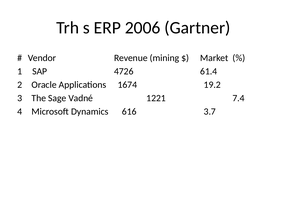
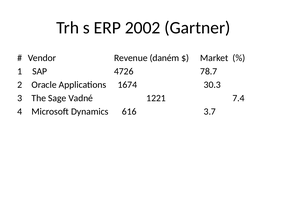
2006: 2006 -> 2002 (143, 28)
mining: mining -> daném (164, 58)
61.4: 61.4 -> 78.7 (209, 71)
19.2: 19.2 -> 30.3 (212, 85)
